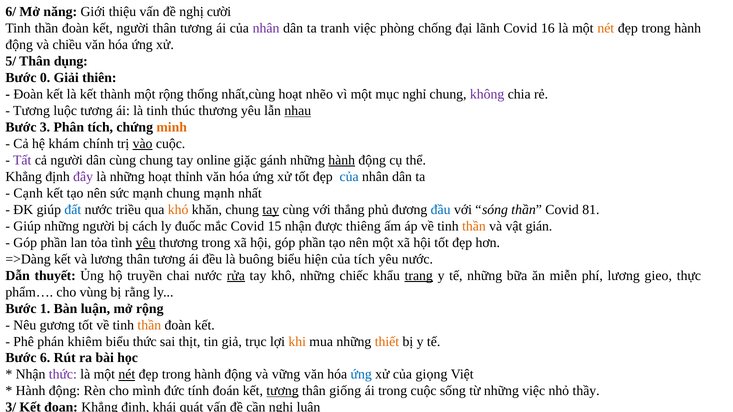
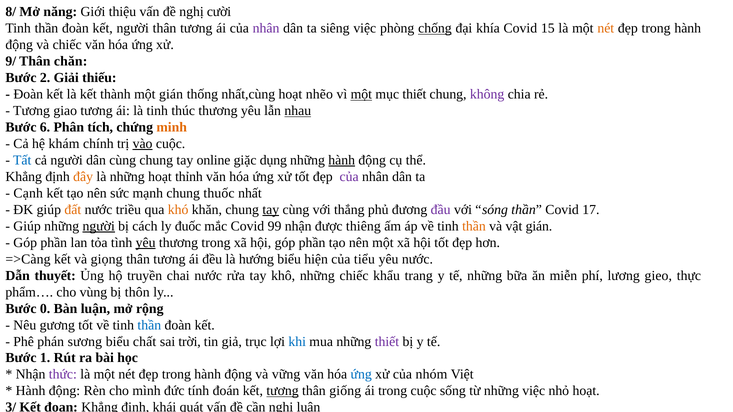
6/: 6/ -> 8/ (11, 12)
tranh: tranh -> siêng (335, 28)
chống underline: none -> present (435, 28)
lãnh: lãnh -> khía (488, 28)
16: 16 -> 15 (548, 28)
và chiều: chiều -> chiếc (67, 45)
5/: 5/ -> 9/ (11, 61)
dụng: dụng -> chăn (71, 61)
0: 0 -> 2 (45, 78)
thiên: thiên -> thiếu (99, 78)
một rộng: rộng -> gián (171, 94)
một underline: none -> present (361, 94)
mục nghỉ: nghỉ -> thiết (414, 94)
luộc: luộc -> giao (65, 111)
3: 3 -> 6 (45, 127)
Tất colour: purple -> blue (22, 160)
gánh: gánh -> dụng (273, 160)
đây colour: purple -> orange (83, 177)
của colour: blue -> purple (349, 177)
chung mạnh: mạnh -> thuốc (219, 193)
đất colour: blue -> orange (73, 210)
đầu colour: blue -> purple (441, 210)
81: 81 -> 17 (591, 210)
người underline: none -> present (99, 226)
15: 15 -> 99 (275, 226)
=>Dàng: =>Dàng -> =>Càng (28, 259)
và lương: lương -> giọng (107, 259)
buông: buông -> hướng (256, 259)
của tích: tích -> tiểu (364, 259)
rửa underline: present -> none (236, 276)
trang underline: present -> none (419, 276)
rằng: rằng -> thôn (137, 292)
1: 1 -> 0 (45, 309)
thần colour: orange -> blue (149, 325)
khiêm: khiêm -> sương (85, 342)
biểu thức: thức -> chất (145, 342)
thịt: thịt -> trời (190, 342)
khi colour: orange -> blue (297, 342)
thiết colour: orange -> purple (387, 342)
6: 6 -> 1 (45, 358)
nét underline: present -> none (127, 375)
giọng: giọng -> nhóm (431, 375)
nhỏ thầy: thầy -> hoạt (586, 391)
